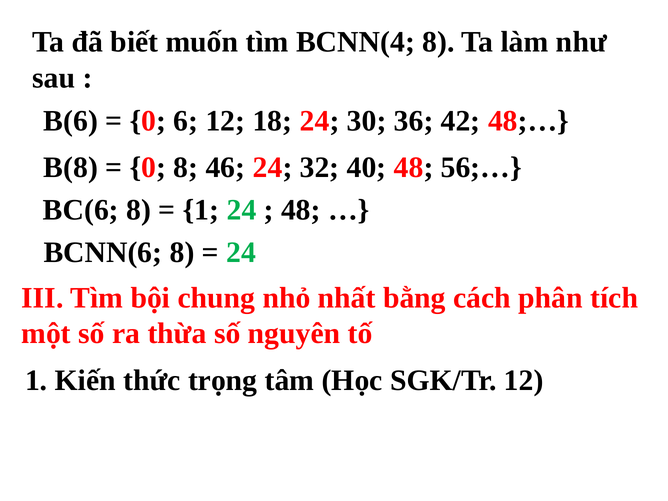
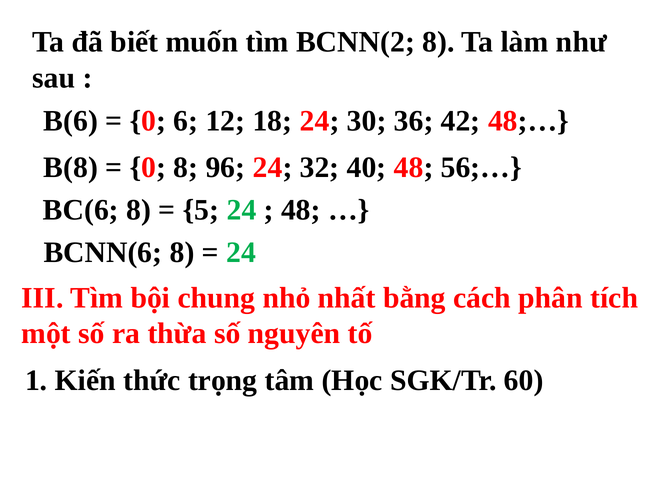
BCNN(4: BCNN(4 -> BCNN(2 (356, 42)
46: 46 -> 96 (225, 167)
1: 1 -> 5 (201, 210)
SGK/Tr 12: 12 -> 60 (524, 380)
